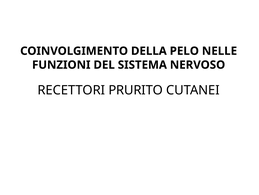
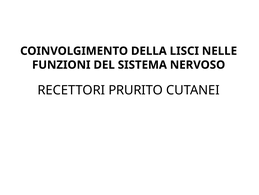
PELO: PELO -> LISCI (184, 51)
